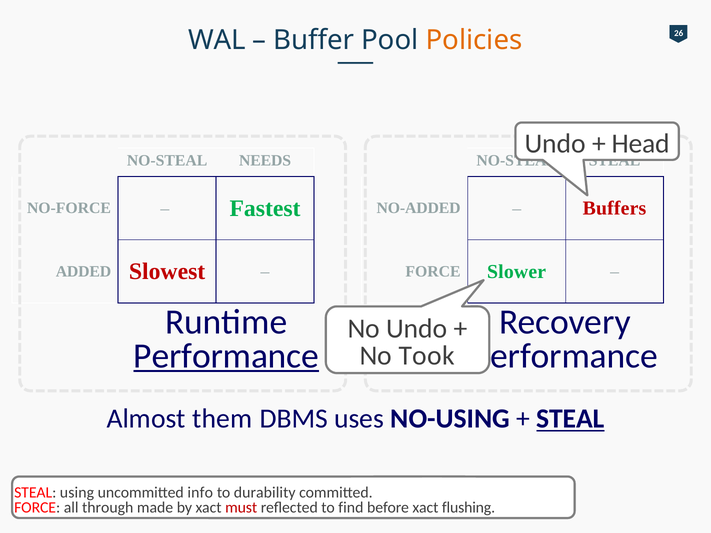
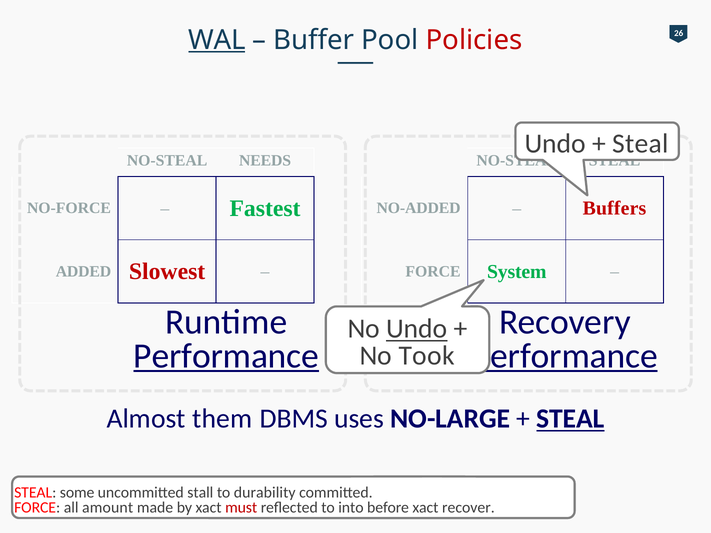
WAL underline: none -> present (217, 40)
Policies colour: orange -> red (474, 40)
Head: Head -> Steal (641, 144)
Slower: Slower -> System (517, 272)
Undo underline: none -> present (417, 329)
Performance underline: none -> present (565, 356)
NO-USING: NO-USING -> NO-LARGE (450, 419)
using: using -> some (77, 493)
info: info -> stall (200, 493)
through: through -> amount (108, 508)
find: find -> into (351, 508)
flushing: flushing -> recover (468, 508)
